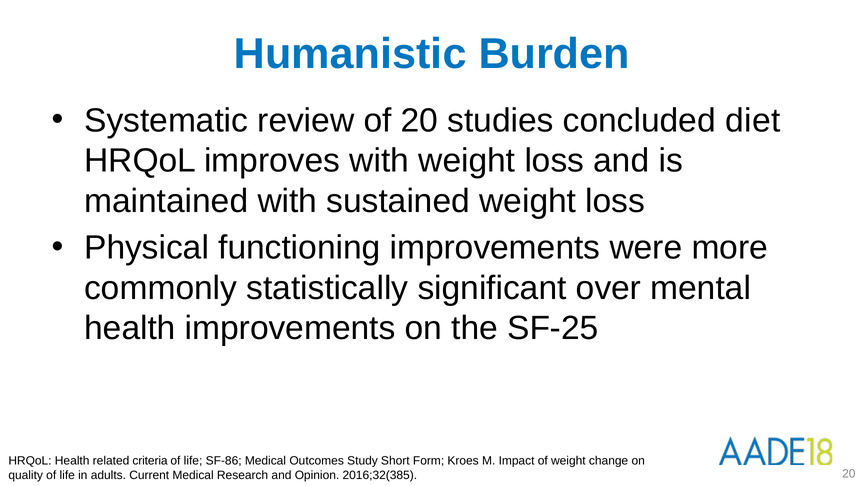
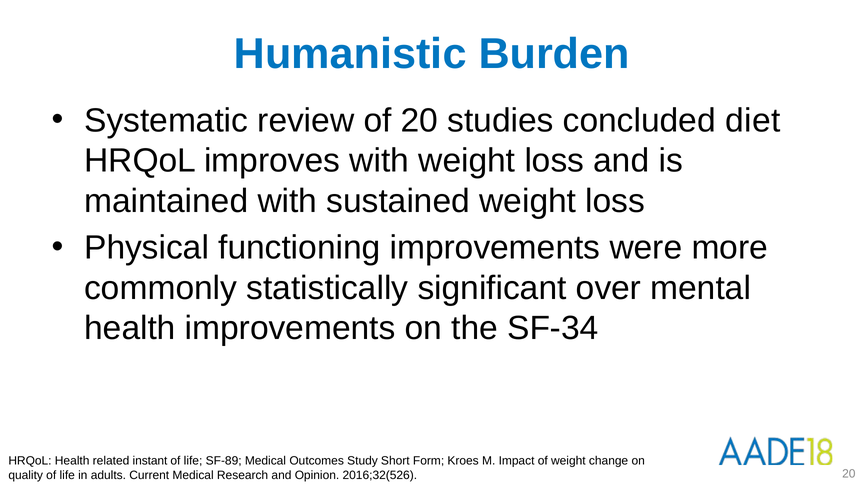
SF-25: SF-25 -> SF-34 (553, 329)
criteria: criteria -> instant (150, 461)
SF-86: SF-86 -> SF-89 (224, 461)
2016;32(385: 2016;32(385 -> 2016;32(526 (380, 476)
